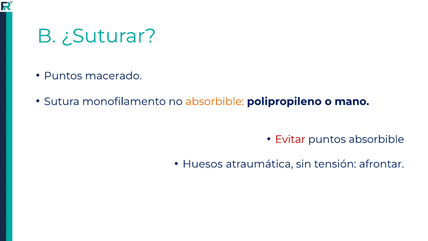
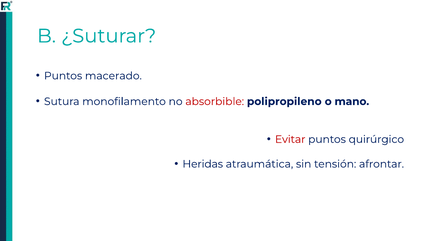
absorbible colour: orange -> red (215, 101)
puntos absorbible: absorbible -> quirúrgico (376, 139)
Huesos: Huesos -> Heridas (203, 164)
